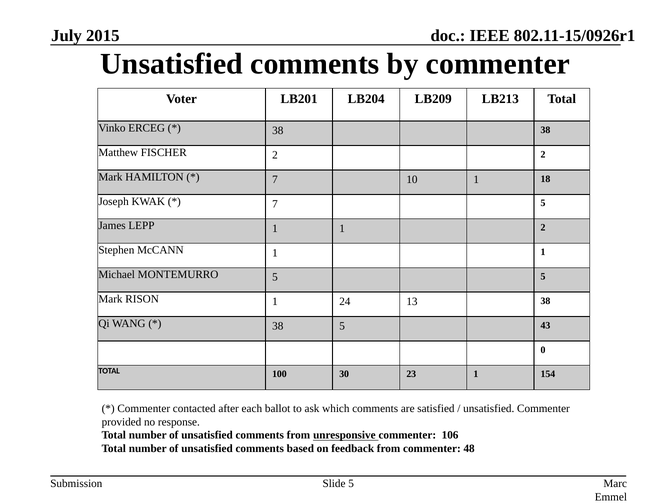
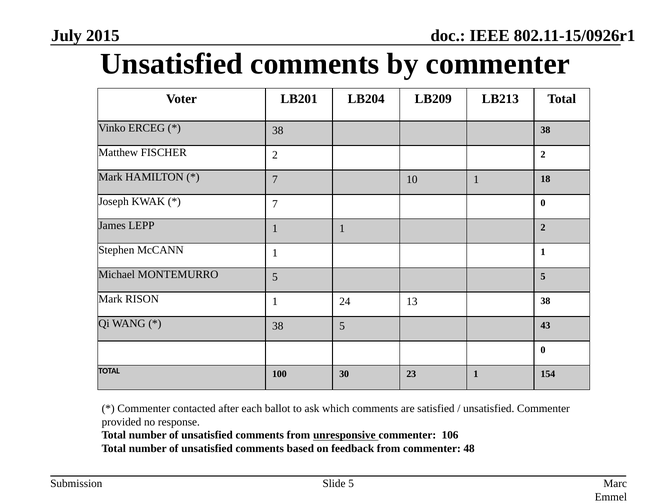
7 5: 5 -> 0 (543, 203)
